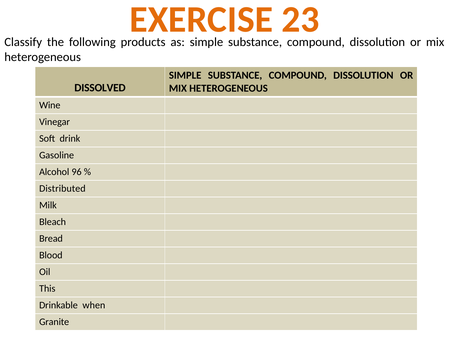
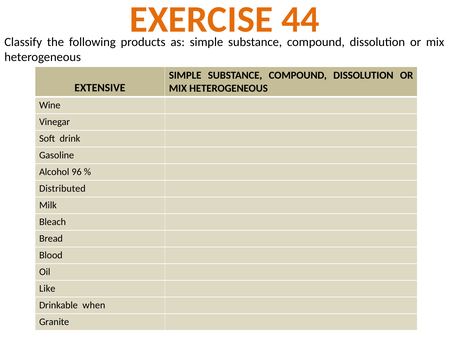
23: 23 -> 44 (300, 19)
DISSOLVED: DISSOLVED -> EXTENSIVE (100, 88)
This: This -> Like (47, 288)
